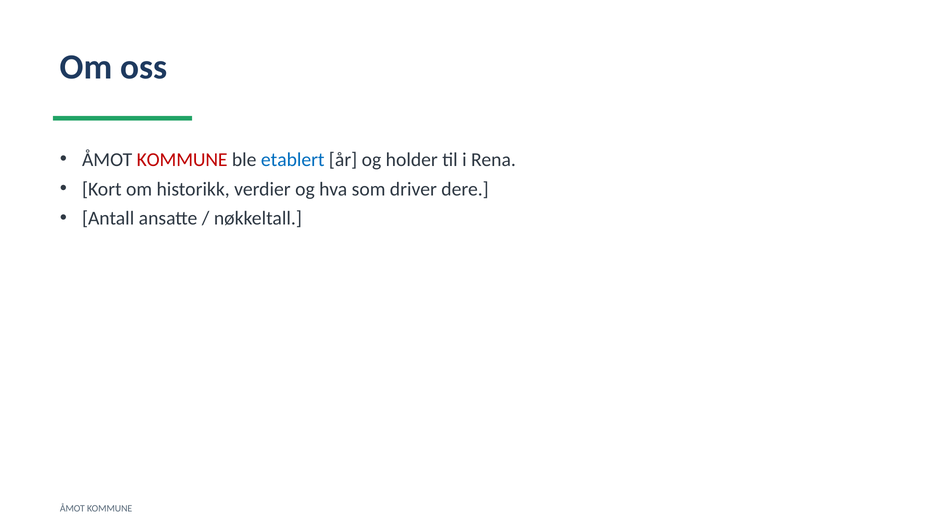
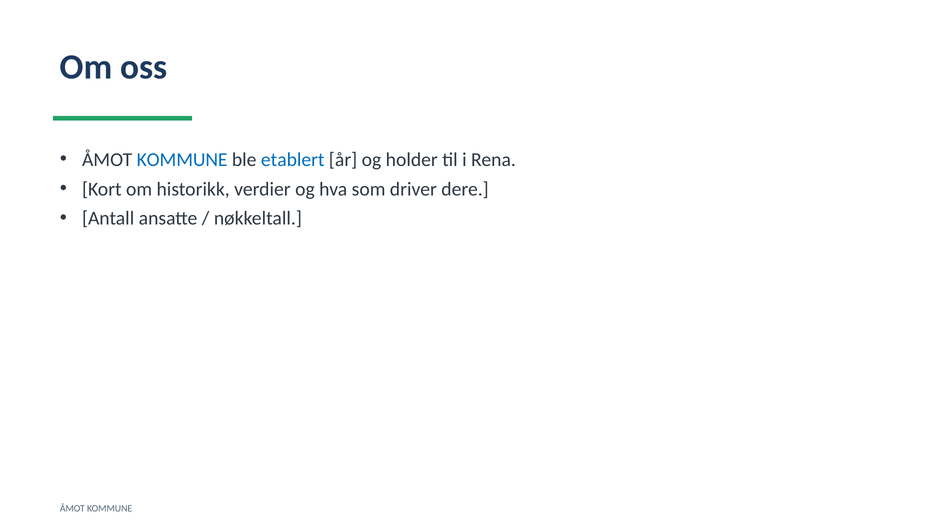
KOMMUNE colour: red -> blue (182, 160)
